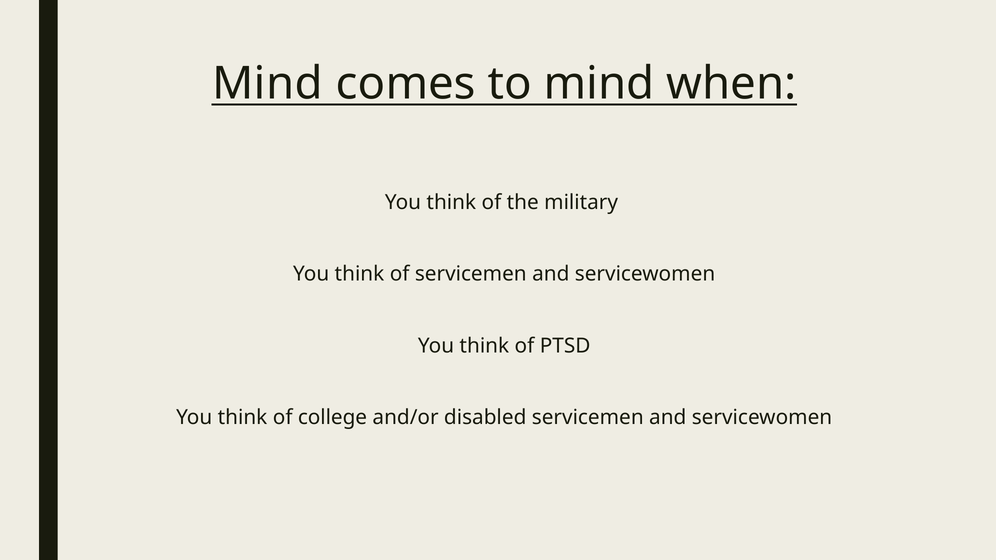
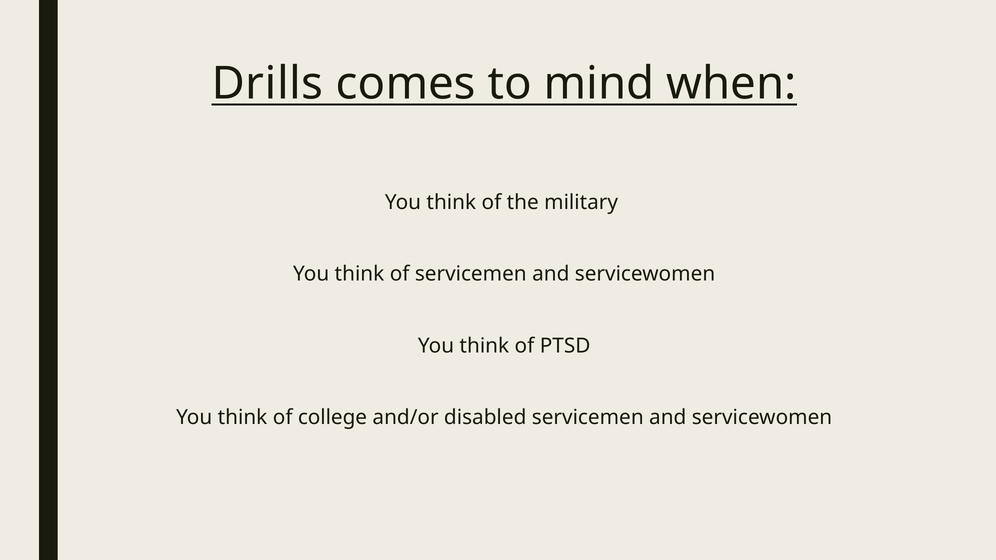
Mind: Mind -> Drills (268, 84)
